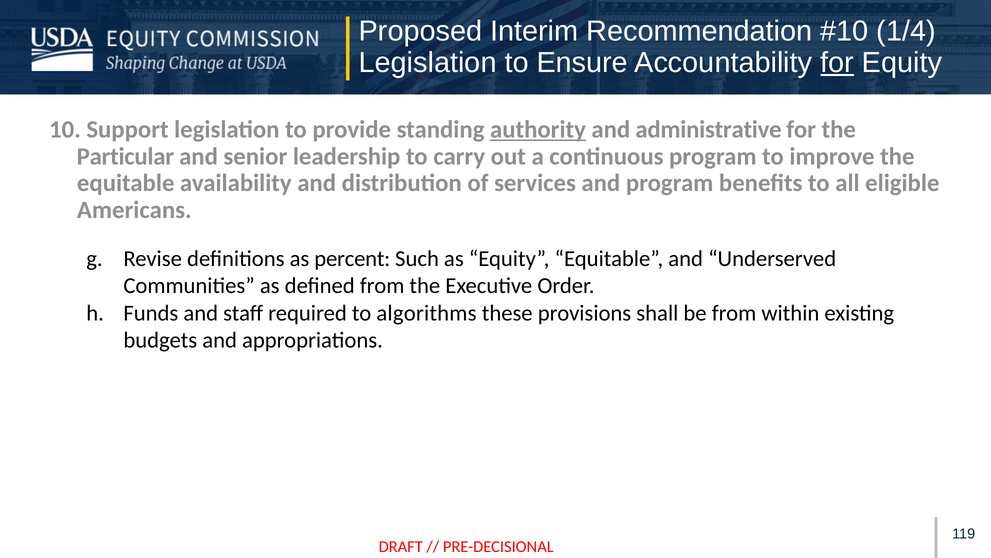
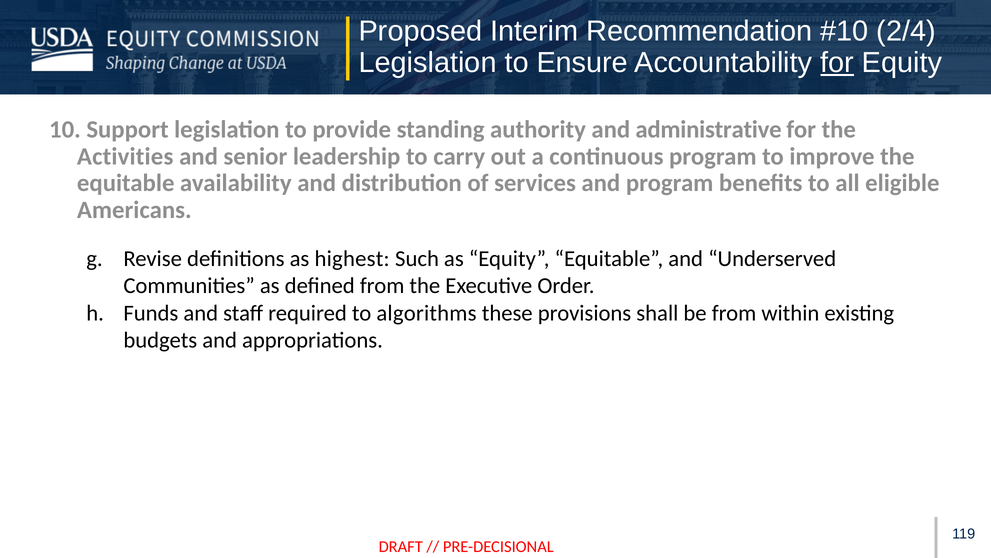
1/4: 1/4 -> 2/4 (906, 31)
authority underline: present -> none (538, 129)
Particular: Particular -> Activities (125, 156)
percent: percent -> highest (352, 258)
